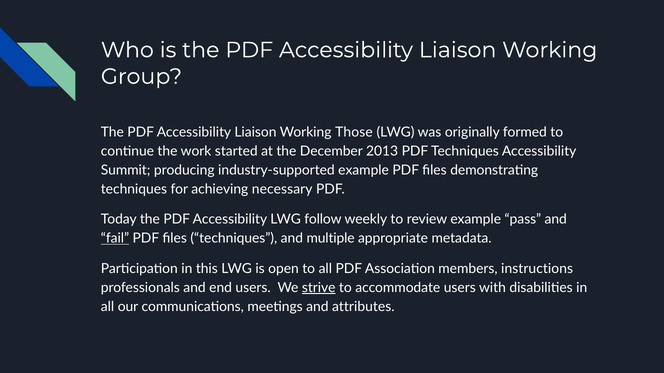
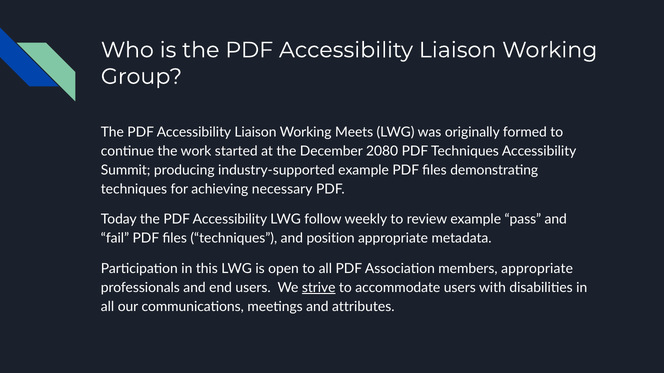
Those: Those -> Meets (354, 132)
2013: 2013 -> 2080 (382, 151)
fail underline: present -> none (115, 239)
multiple: multiple -> position (331, 239)
members instructions: instructions -> appropriate (537, 269)
